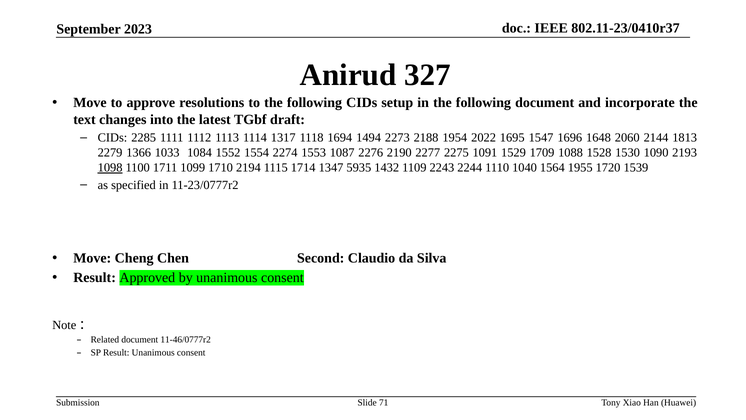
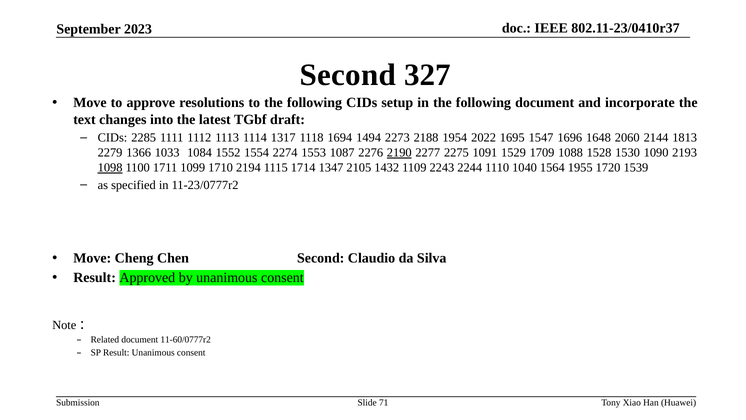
Anirud: Anirud -> Second (348, 75)
2190 underline: none -> present (399, 153)
5935: 5935 -> 2105 (359, 167)
11-46/0777r2: 11-46/0777r2 -> 11-60/0777r2 (186, 339)
